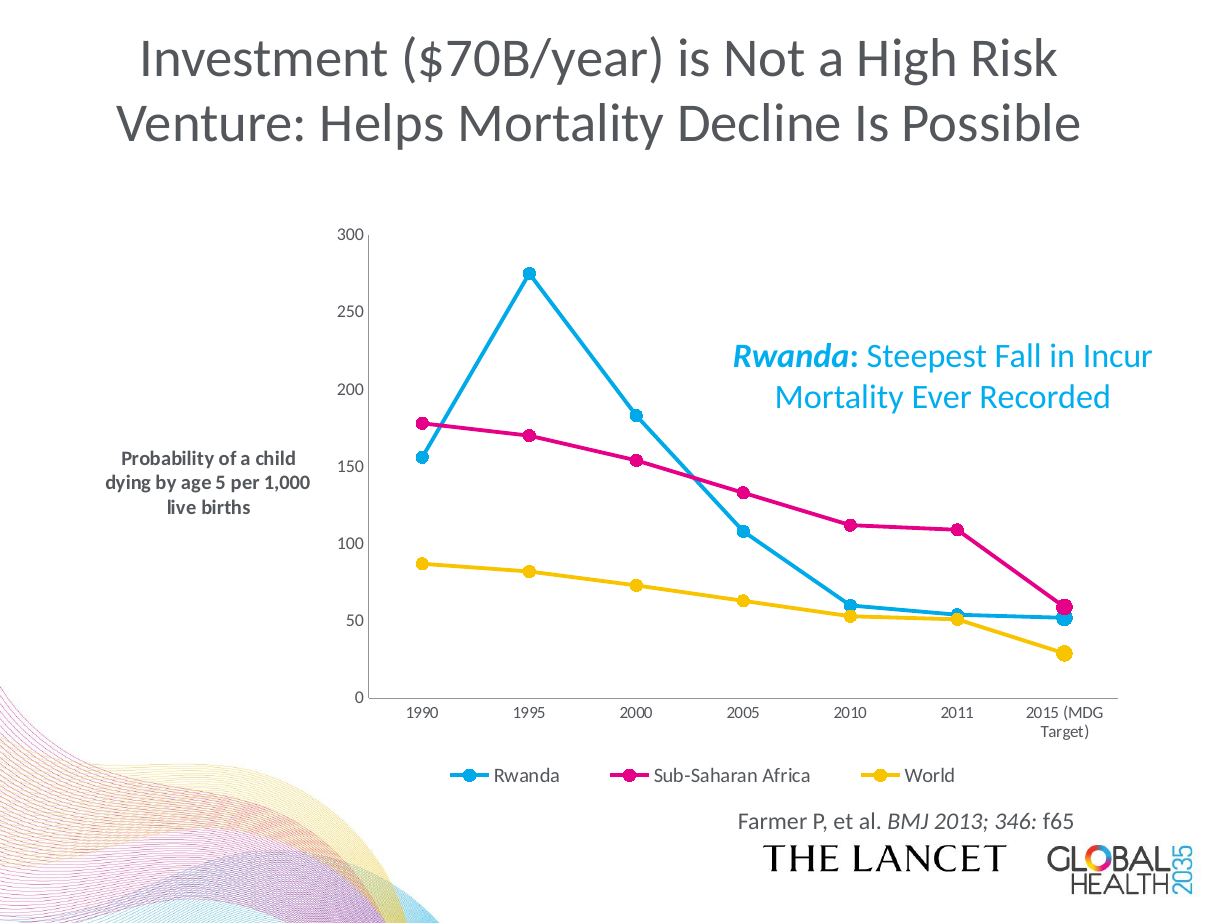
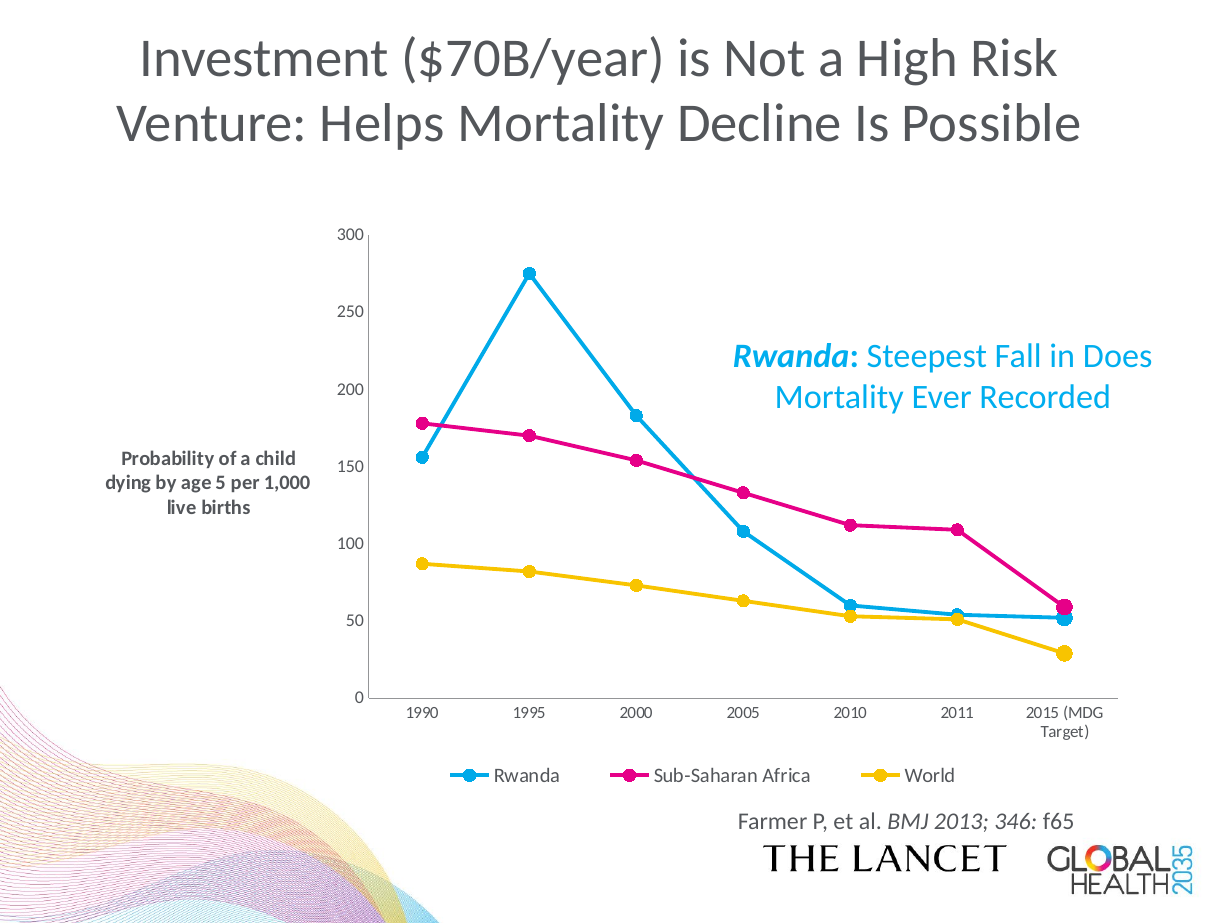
Incur: Incur -> Does (1118, 356)
